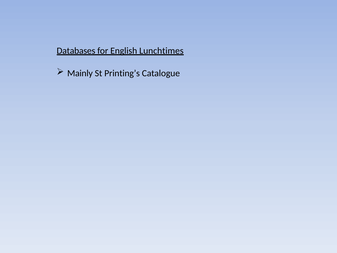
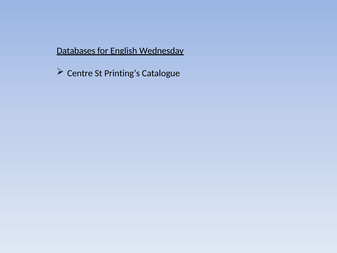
Lunchtimes: Lunchtimes -> Wednesday (161, 51)
Mainly: Mainly -> Centre (80, 73)
